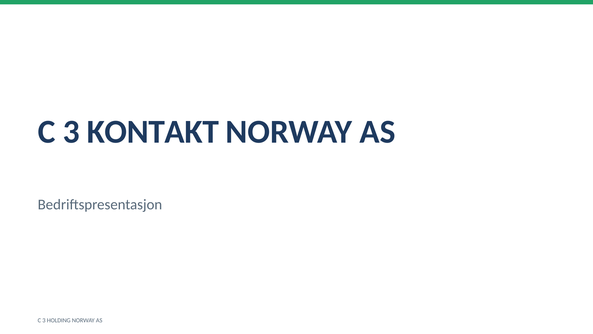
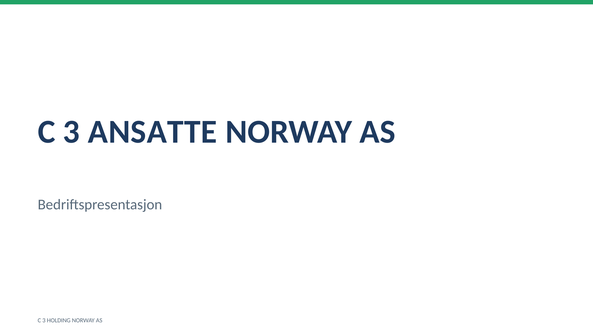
KONTAKT: KONTAKT -> ANSATTE (152, 132)
